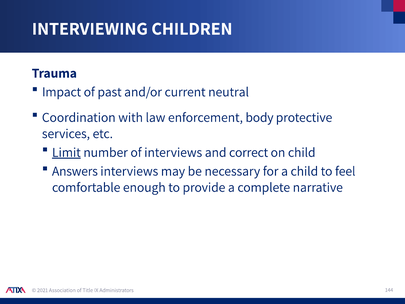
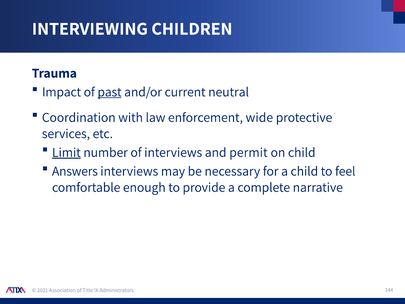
past underline: none -> present (110, 92)
body: body -> wide (259, 117)
correct: correct -> permit (248, 152)
